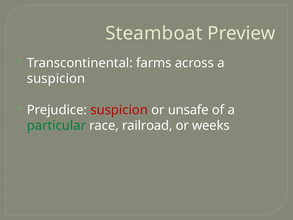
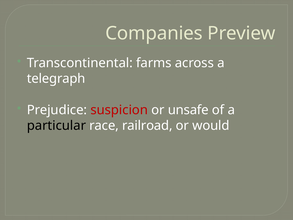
Steamboat: Steamboat -> Companies (154, 33)
suspicion: suspicion -> telegraph (56, 79)
particular colour: green -> black (56, 125)
weeks: weeks -> would (211, 125)
